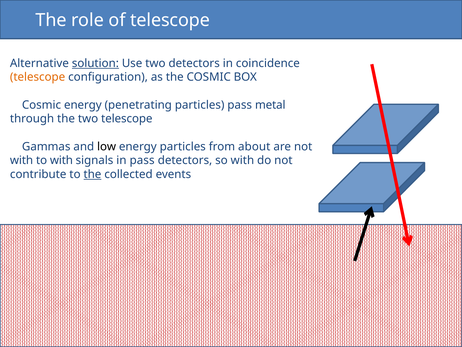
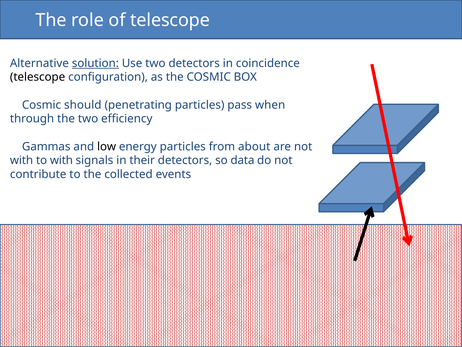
telescope colour: orange -> black (38, 77)
Cosmic energy: energy -> should (83, 105)
metal: metal -> when (270, 105)
two telescope: telescope -> efficiency (127, 119)
in pass: pass -> their (142, 160)
so with: with -> data (242, 160)
the underline: present -> none (92, 174)
